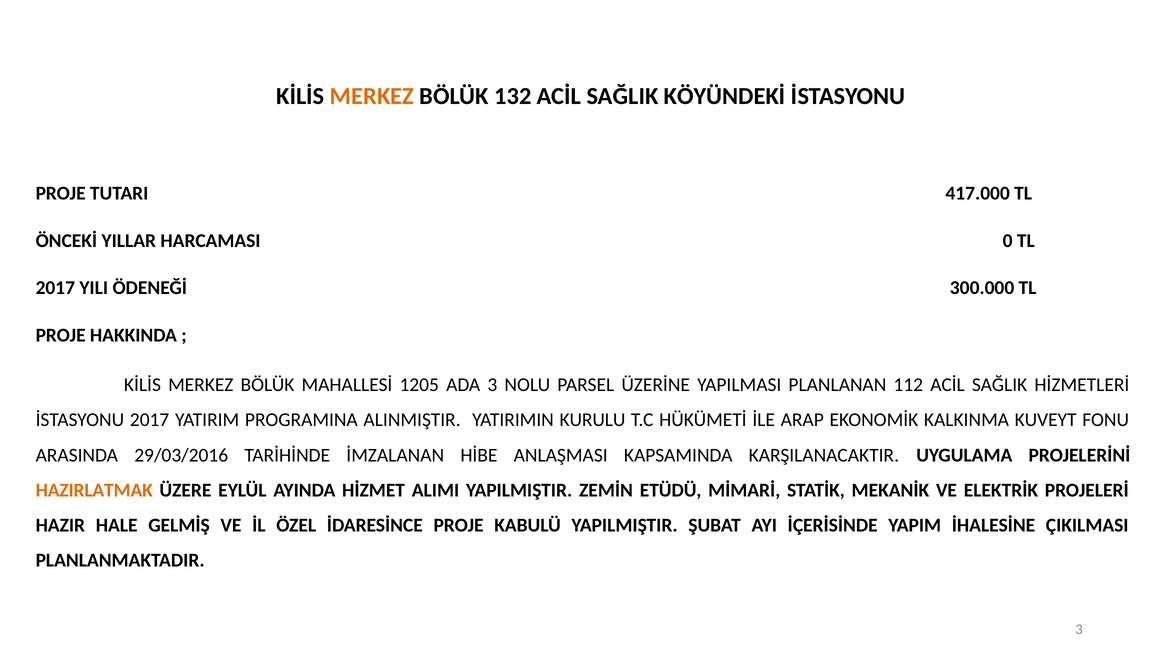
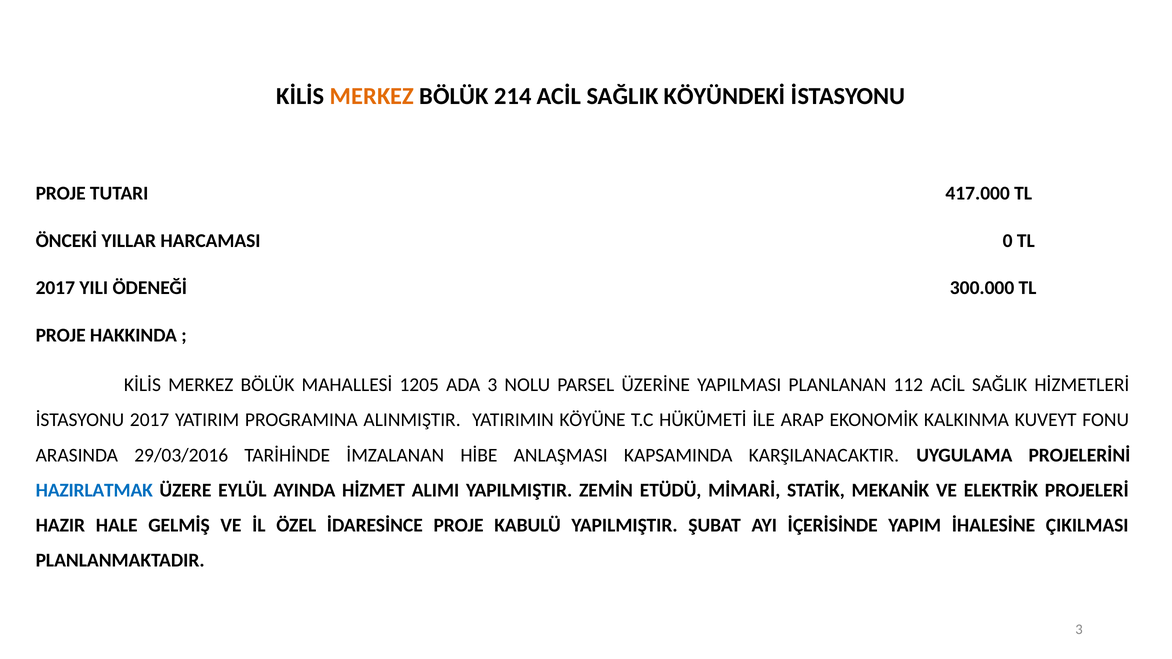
132: 132 -> 214 (513, 96)
KURULU: KURULU -> KÖYÜNE (593, 420)
HAZIRLATMAK colour: orange -> blue (94, 490)
